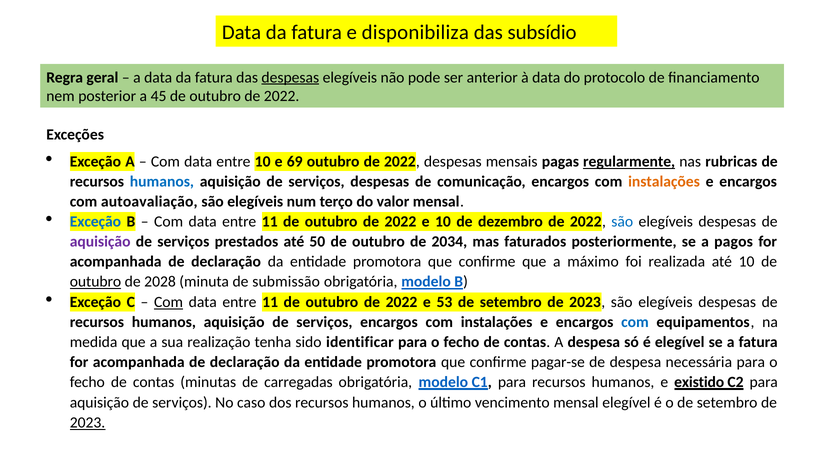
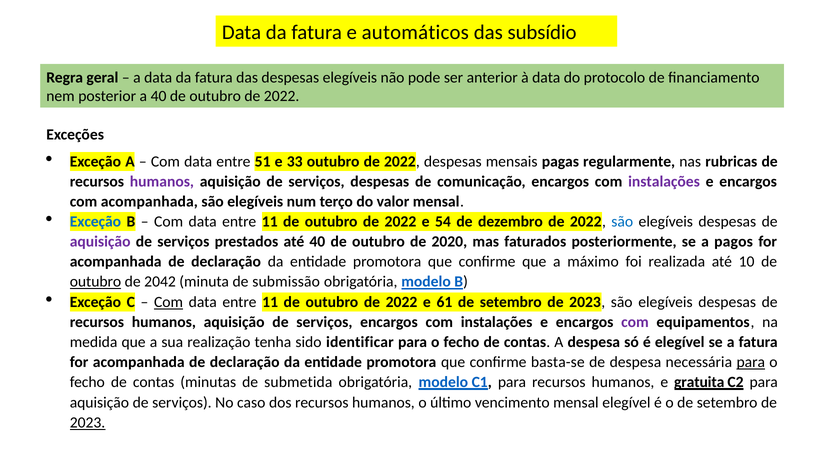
disponibiliza: disponibiliza -> automáticos (415, 33)
despesas underline: present -> none (290, 78)
a 45: 45 -> 40 (159, 96)
entre 10: 10 -> 51 (263, 162)
69: 69 -> 33 (295, 162)
regularmente underline: present -> none (629, 162)
humanos colour: blue -> purple (162, 182)
instalações colour: orange -> purple (664, 182)
com autoavaliação: autoavaliação -> acompanhada (149, 202)
e 10: 10 -> 54 (443, 222)
até 50: 50 -> 40 (317, 242)
2034: 2034 -> 2020 (449, 242)
2028: 2028 -> 2042 (160, 282)
53: 53 -> 61 (444, 302)
com colour: blue -> purple (635, 323)
pagar-se: pagar-se -> basta-se (558, 363)
para underline: none -> present (751, 363)
carregadas: carregadas -> submetida (298, 383)
existido: existido -> gratuita (699, 383)
